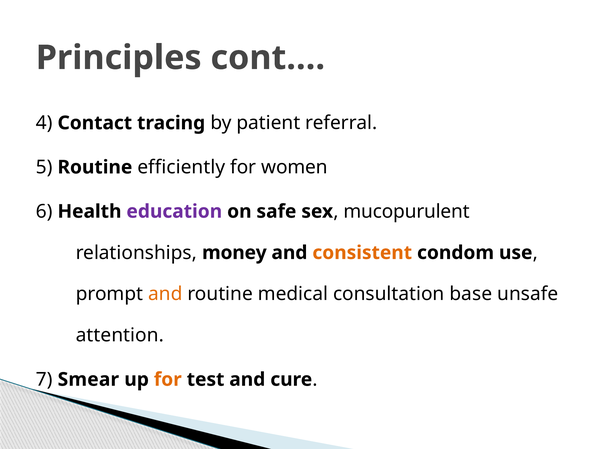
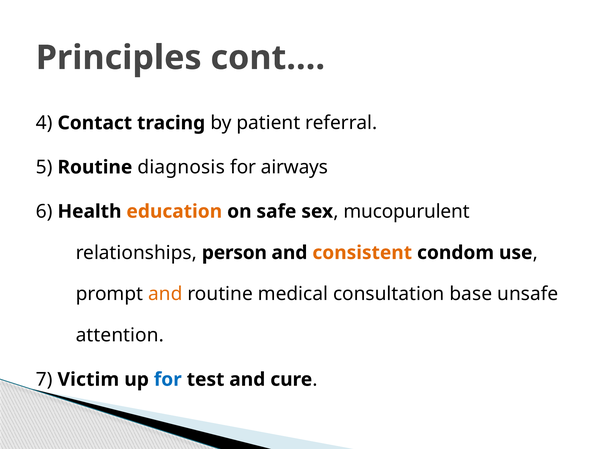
efficiently: efficiently -> diagnosis (181, 167)
women: women -> airways (294, 167)
education colour: purple -> orange (174, 212)
money: money -> person (234, 253)
Smear: Smear -> Victim (88, 380)
for colour: orange -> blue (168, 380)
